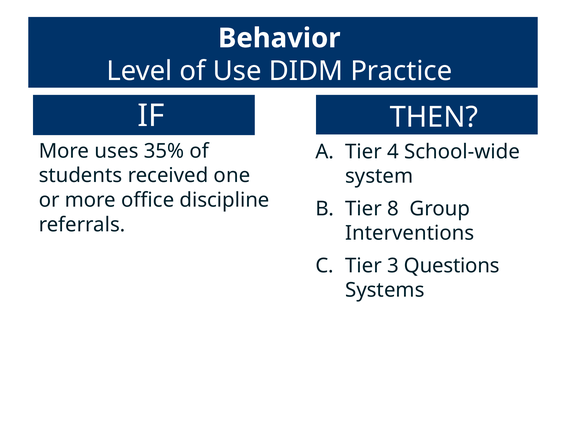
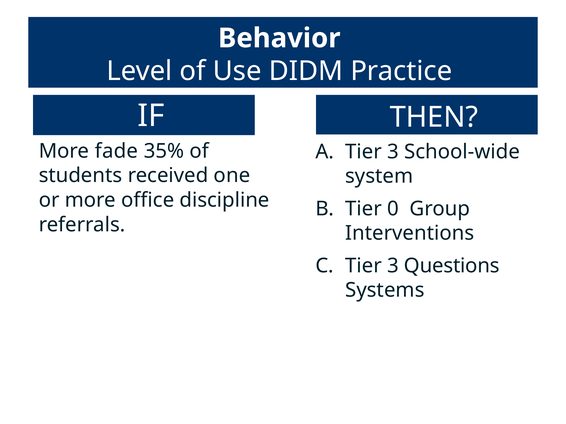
uses: uses -> fade (116, 151)
4: 4 -> 3 (393, 152)
8: 8 -> 0 (393, 209)
